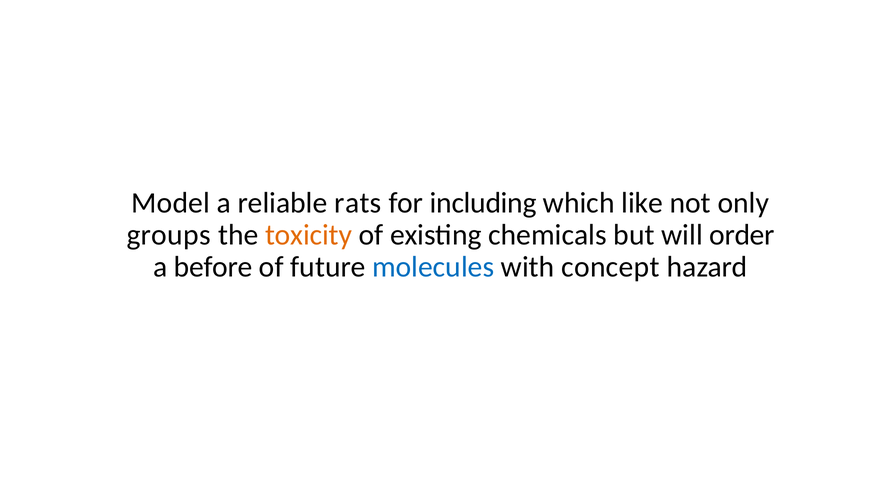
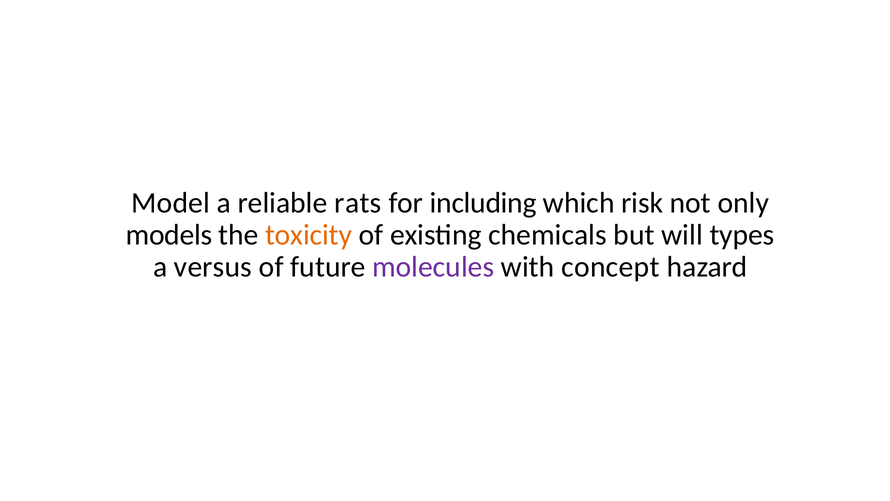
like: like -> risk (642, 203)
groups: groups -> models (169, 235)
order: order -> types (742, 235)
before: before -> versus (213, 267)
molecules colour: blue -> purple (433, 267)
